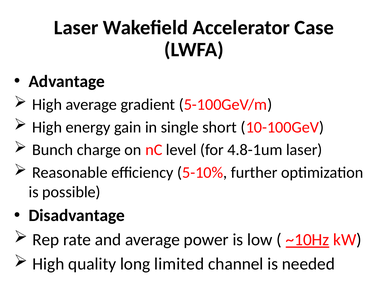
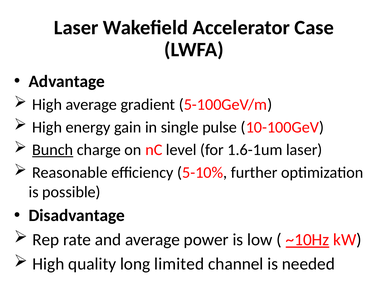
short: short -> pulse (220, 127)
Bunch underline: none -> present (53, 150)
4.8-1um: 4.8-1um -> 1.6-1um (255, 150)
